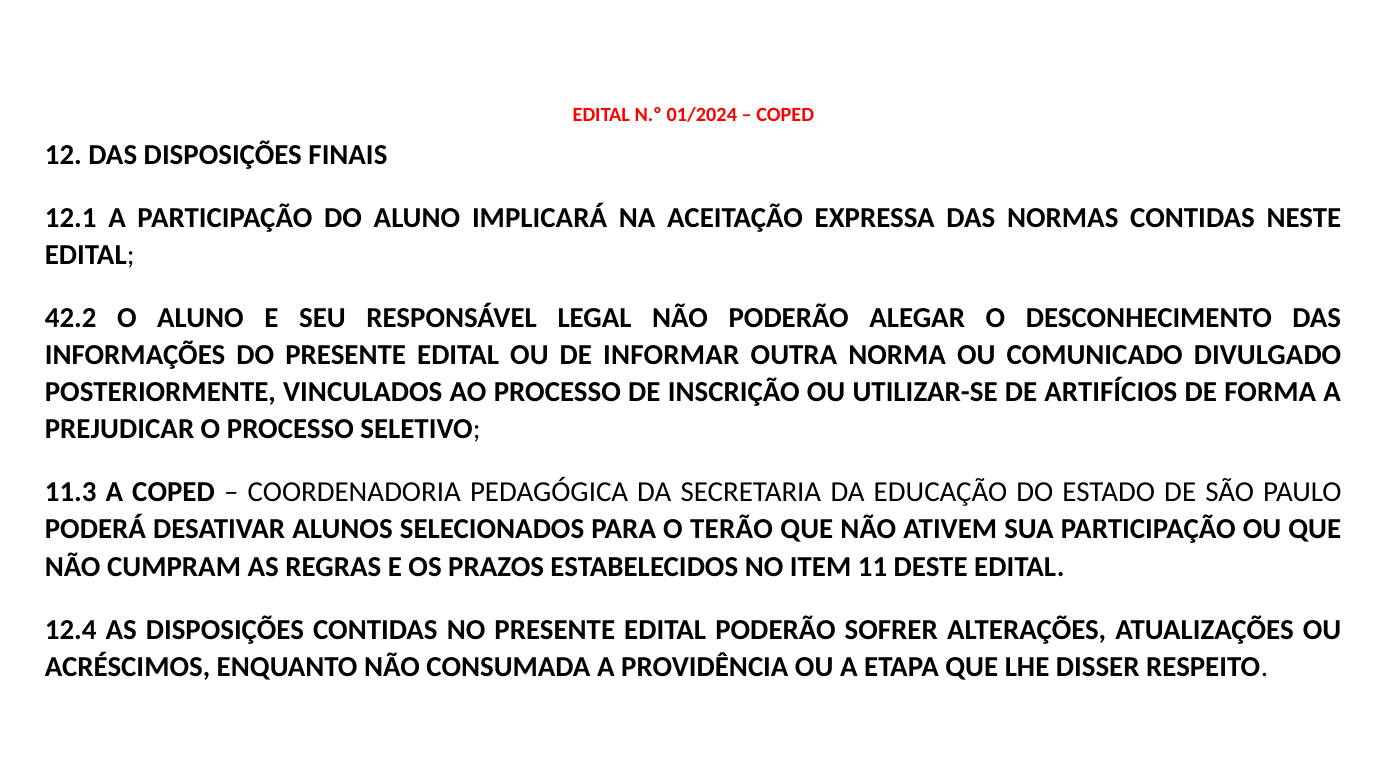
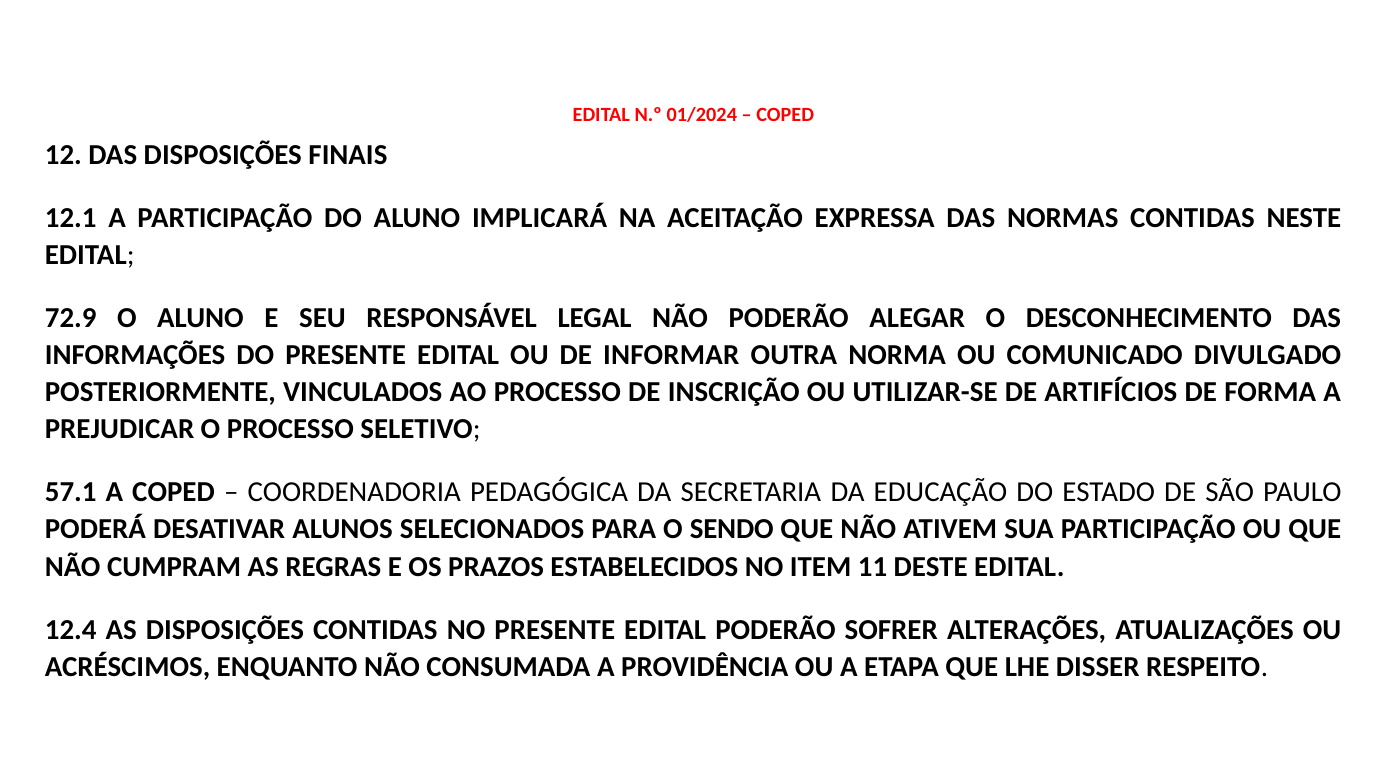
42.2: 42.2 -> 72.9 (71, 318)
11.3: 11.3 -> 57.1 (71, 492)
TERÃO: TERÃO -> SENDO (732, 529)
